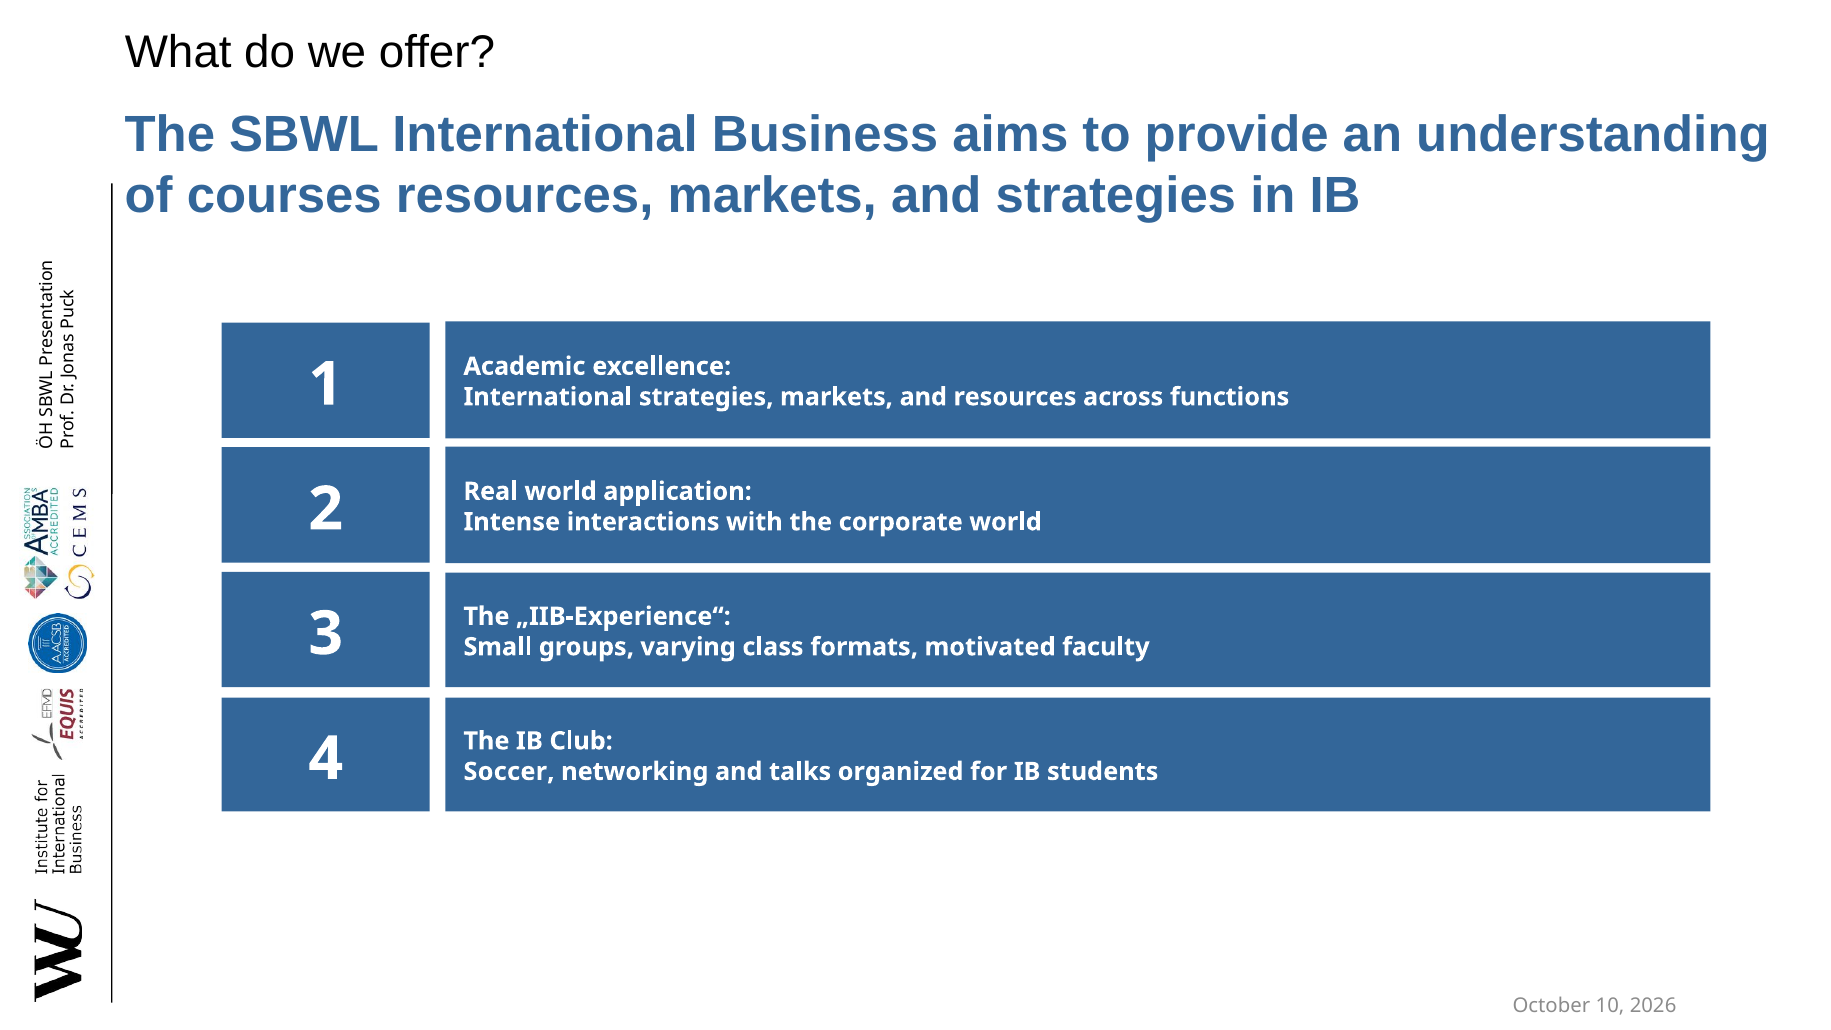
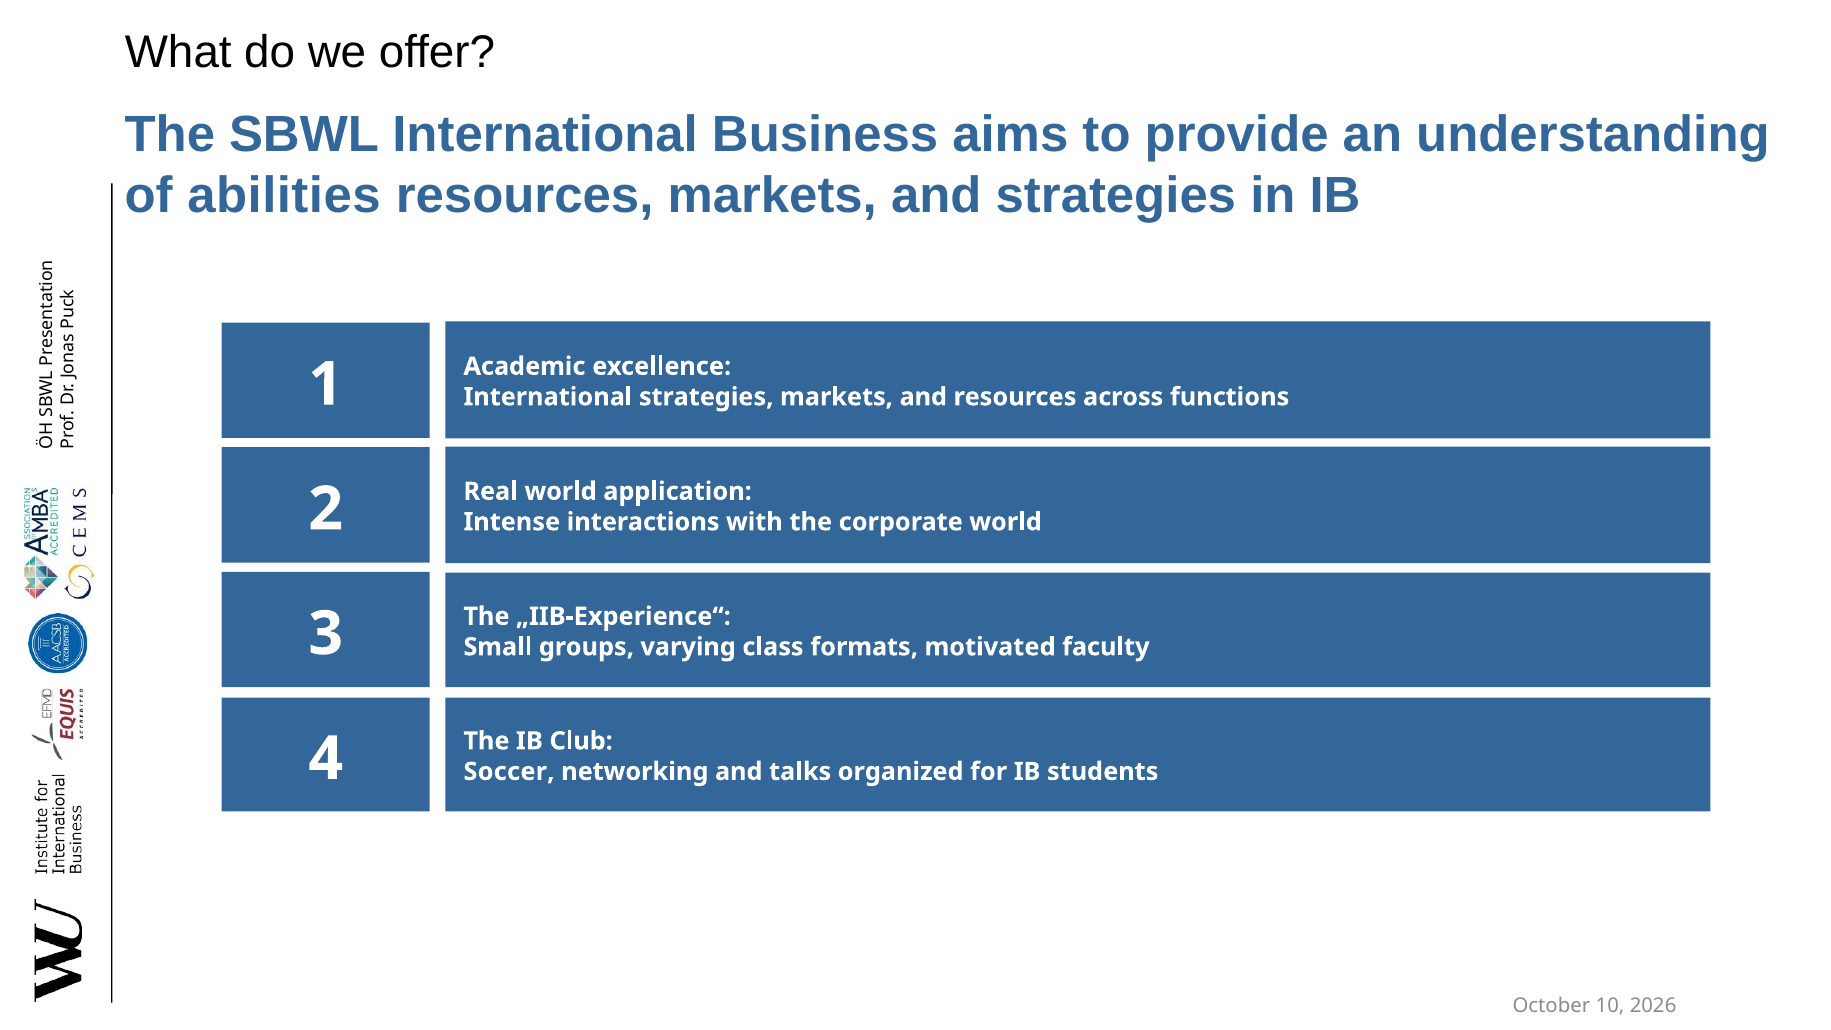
courses: courses -> abilities (284, 196)
